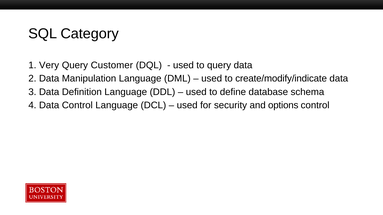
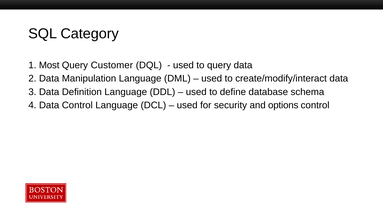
Very: Very -> Most (49, 65)
create/modify/indicate: create/modify/indicate -> create/modify/interact (281, 79)
